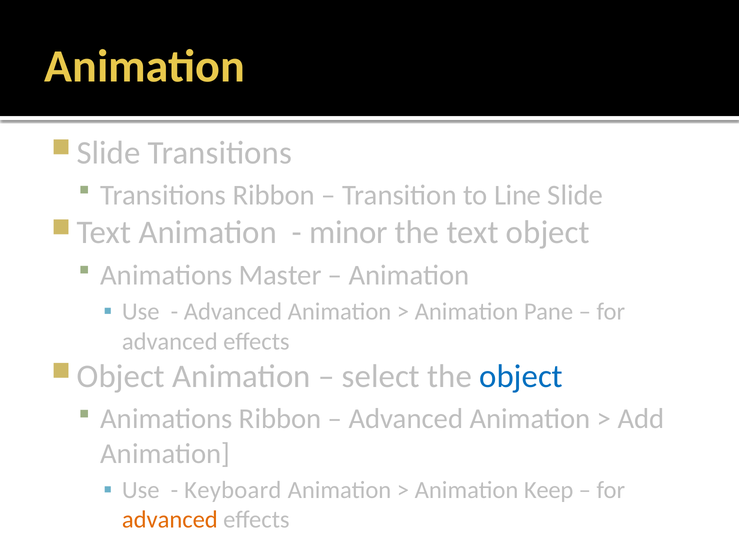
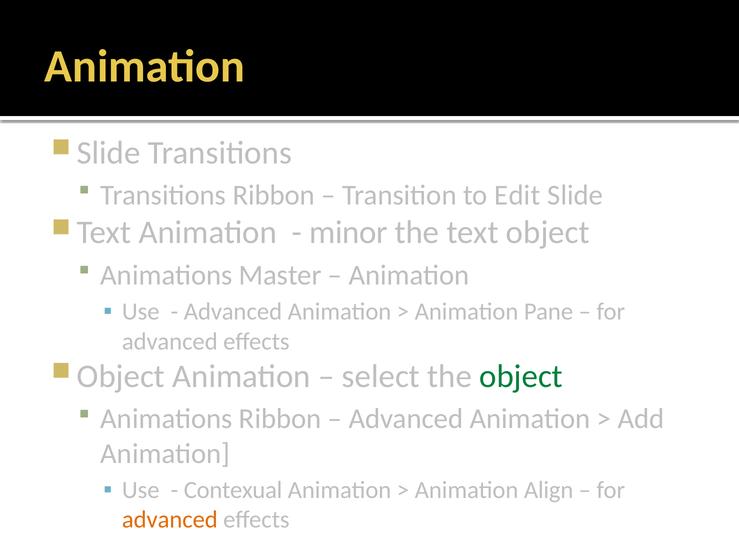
Line: Line -> Edit (517, 195)
object colour: blue -> green (521, 376)
Keyboard: Keyboard -> Contexual (233, 490)
Keep: Keep -> Align (549, 490)
